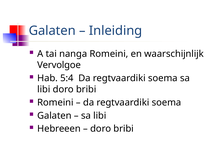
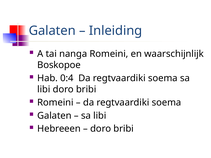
Vervolgoe: Vervolgoe -> Boskopoe (59, 65)
5:4: 5:4 -> 0:4 (67, 78)
